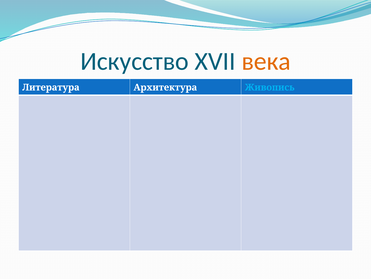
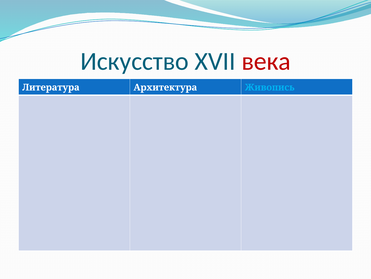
века colour: orange -> red (266, 61)
